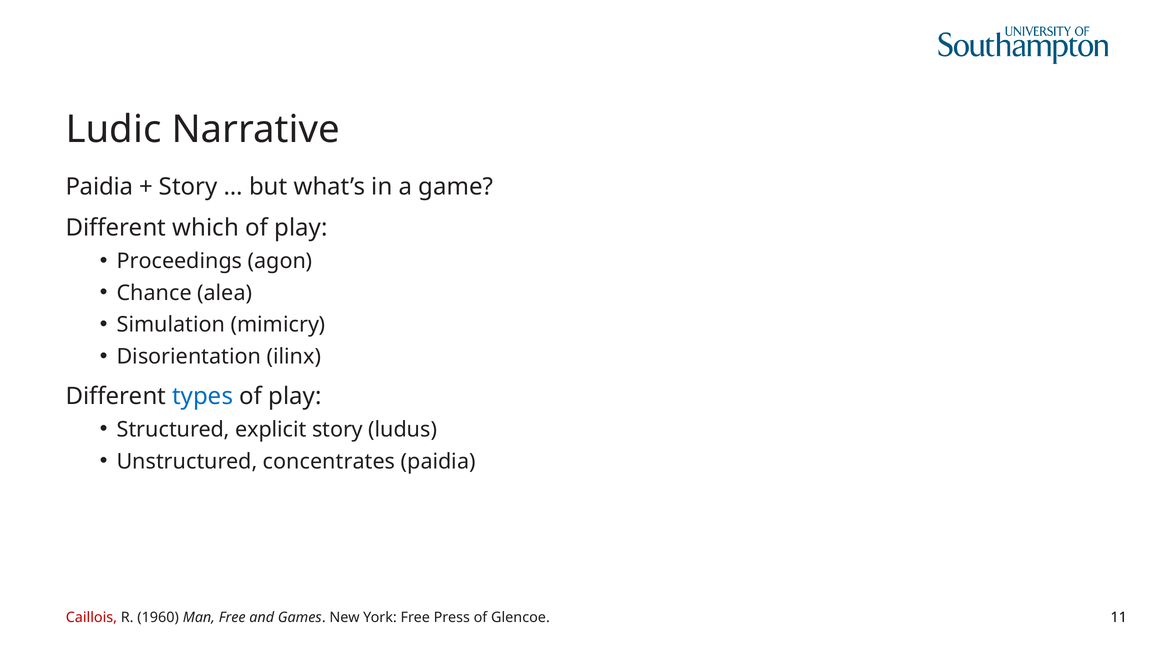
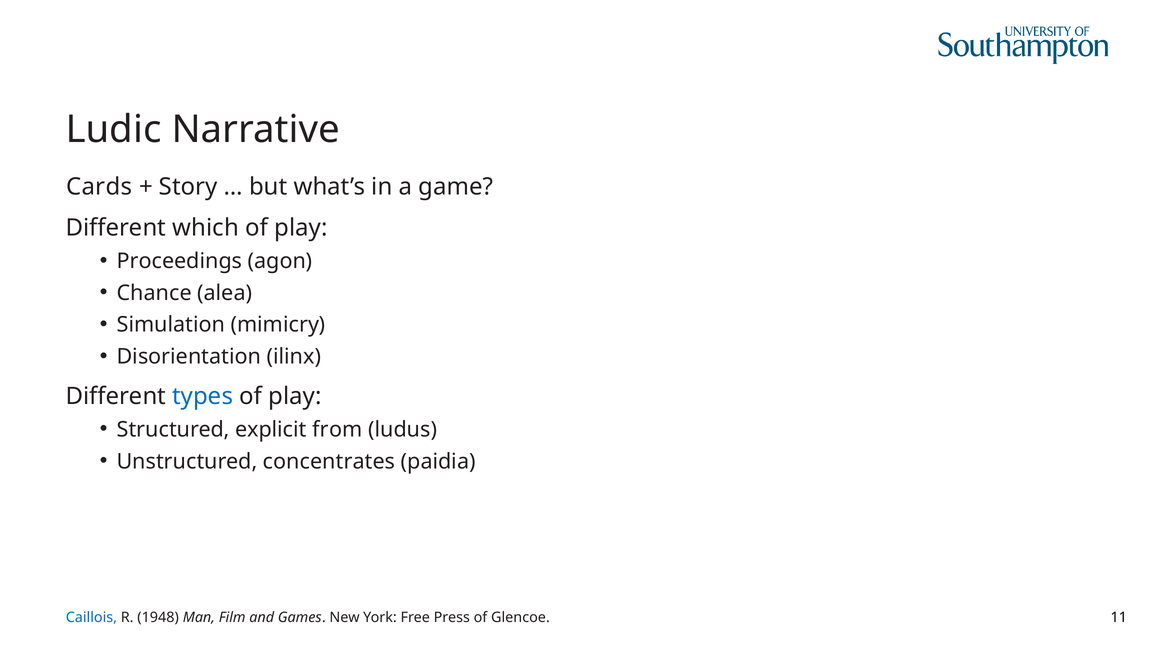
Paidia: Paidia -> Cards (99, 187)
explicit story: story -> from (337, 429)
Caillois colour: red -> blue (91, 618)
1960: 1960 -> 1948 (158, 618)
Man Free: Free -> Film (232, 618)
